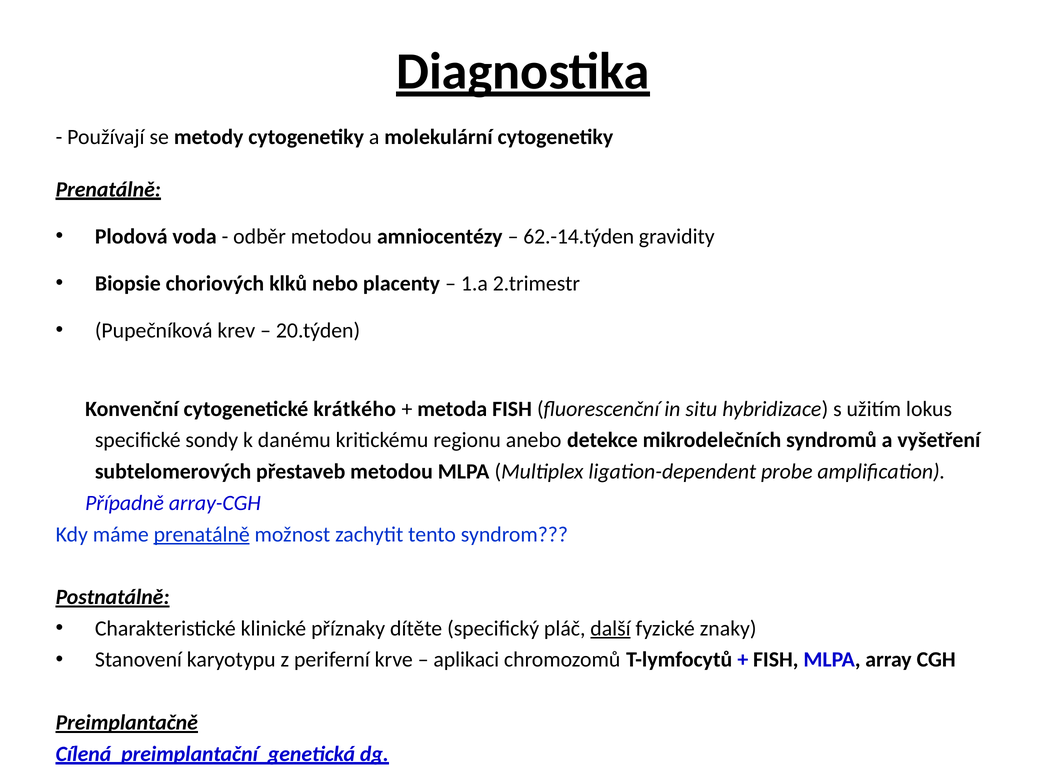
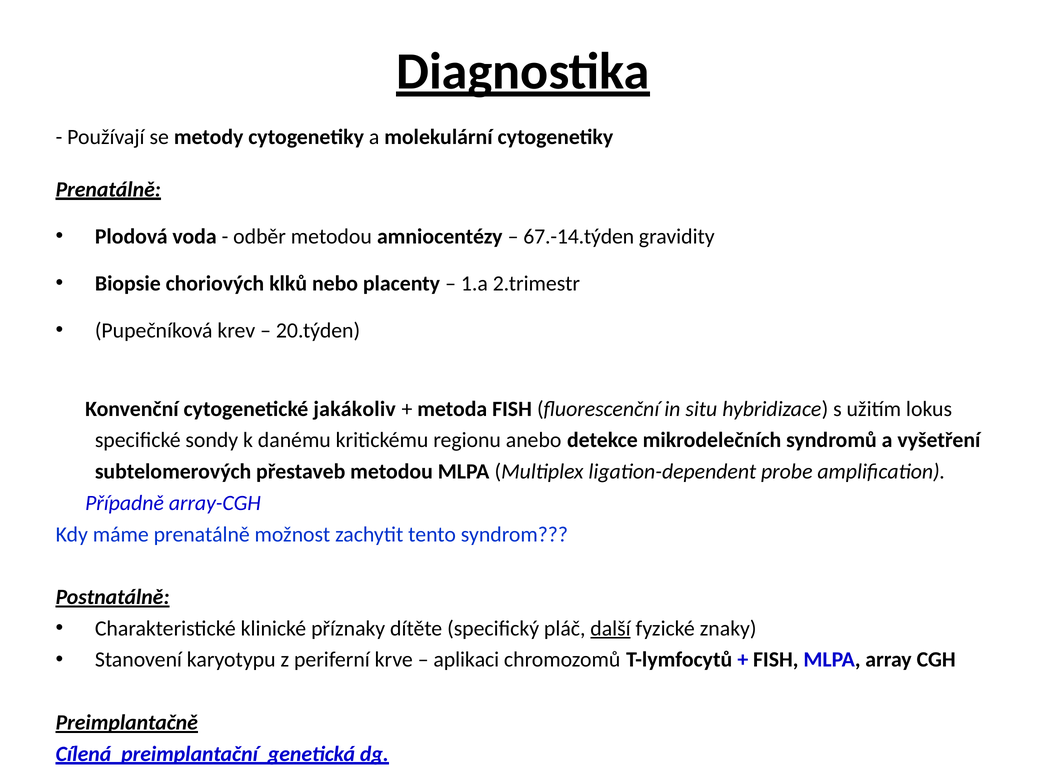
62.-14.týden: 62.-14.týden -> 67.-14.týden (579, 237)
krátkého: krátkého -> jakákoliv (355, 409)
prenatálně underline: present -> none (202, 535)
